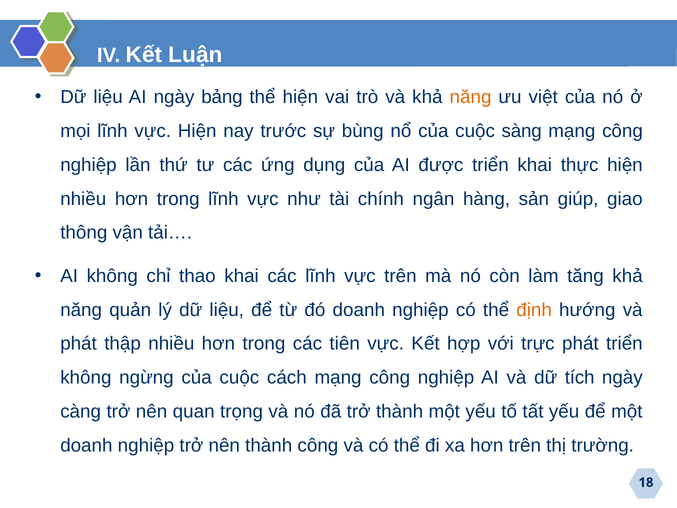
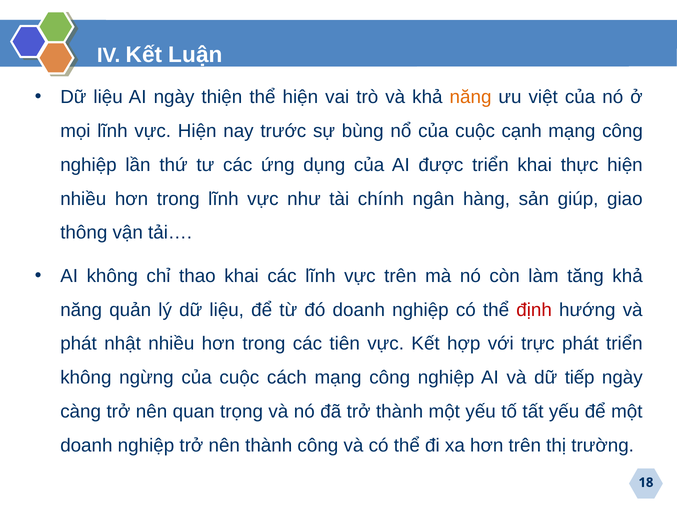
bảng: bảng -> thiện (222, 97)
sàng: sàng -> cạnh (522, 131)
định colour: orange -> red (534, 310)
thập: thập -> nhật (123, 344)
tích: tích -> tiếp (580, 377)
